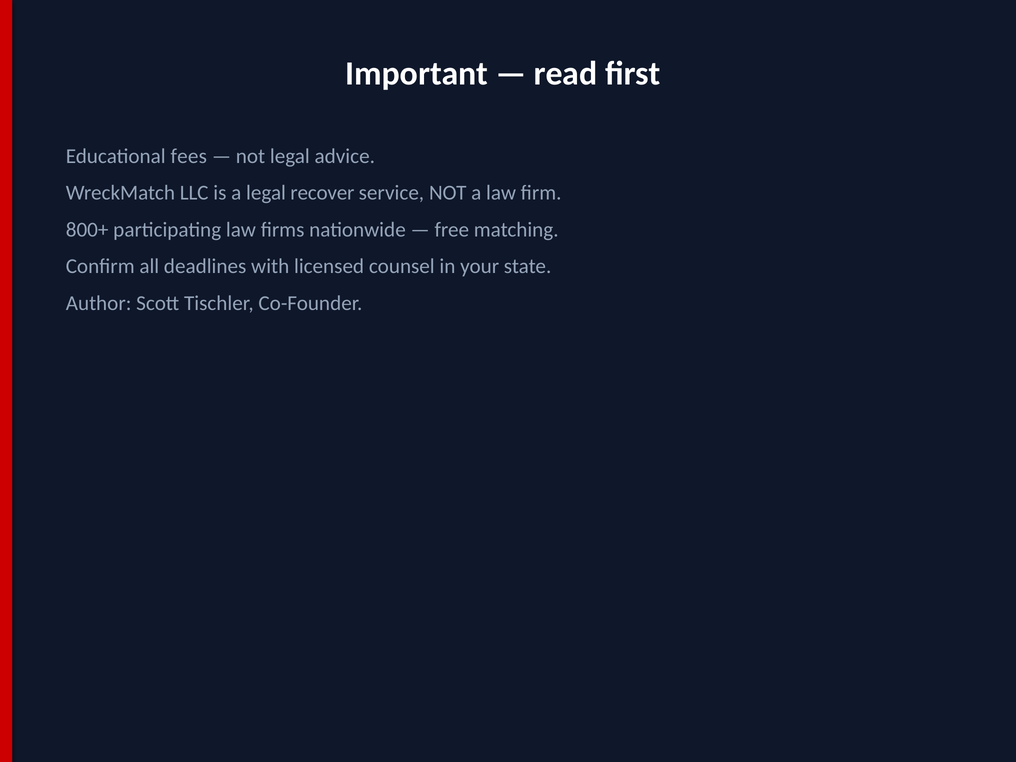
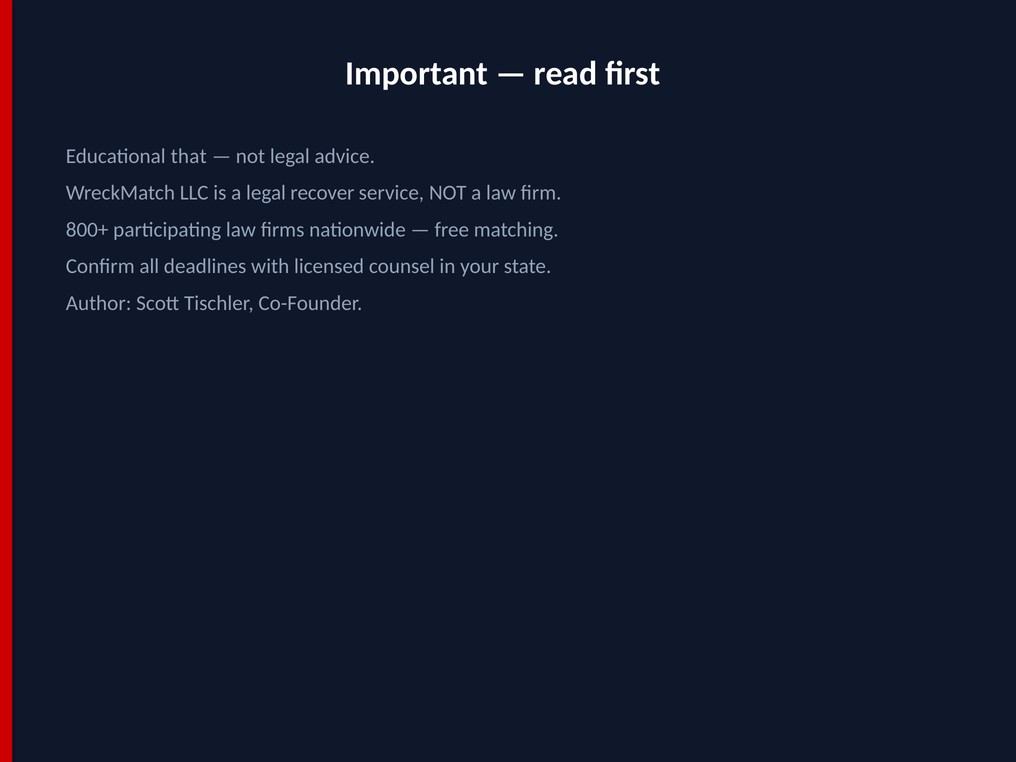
fees: fees -> that (189, 156)
